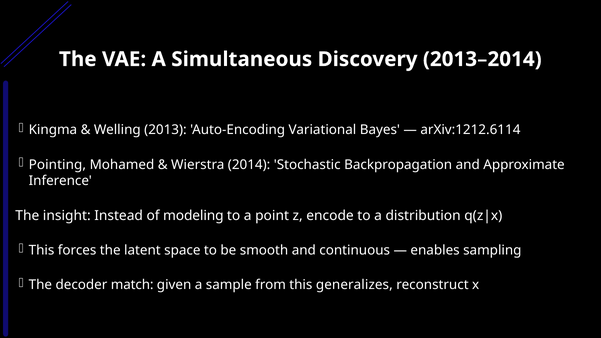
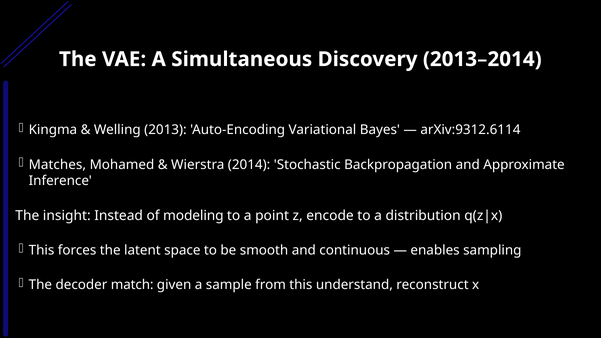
arXiv:1212.6114: arXiv:1212.6114 -> arXiv:9312.6114 (470, 130)
Pointing: Pointing -> Matches (57, 165)
generalizes: generalizes -> understand (354, 285)
